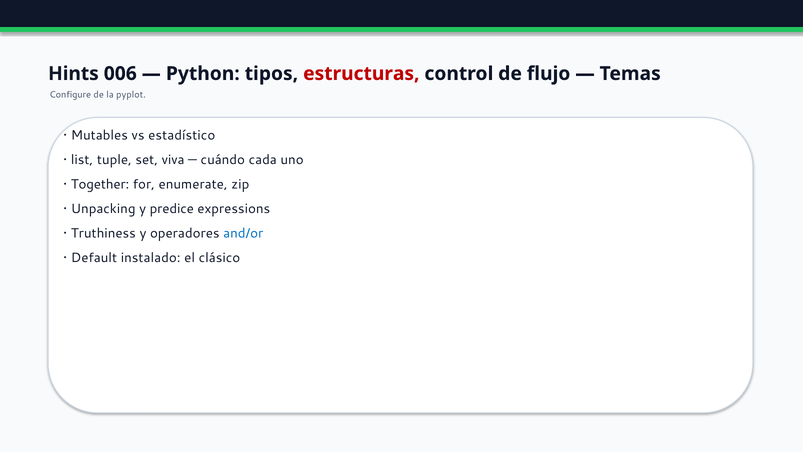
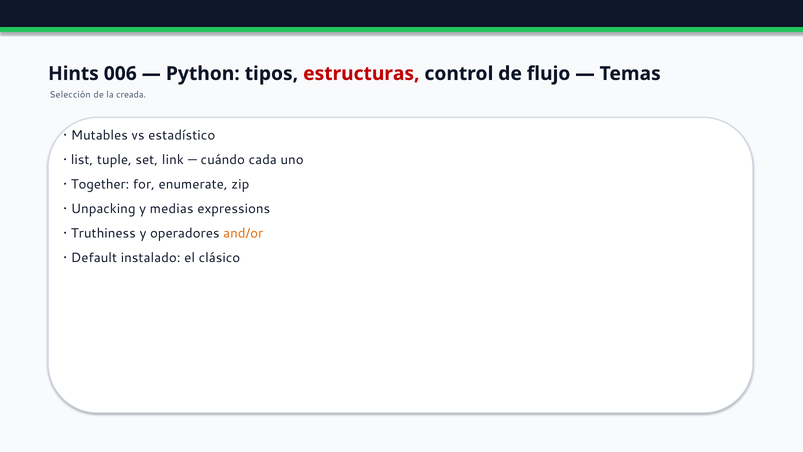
Configure: Configure -> Selección (70, 95)
pyplot: pyplot -> creada (131, 95)
viva: viva -> link (173, 160)
predice: predice -> medias (172, 209)
and/or colour: blue -> orange (243, 233)
